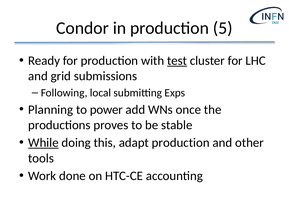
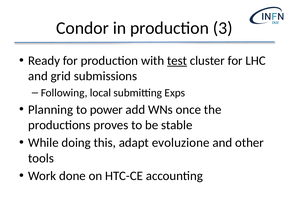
5: 5 -> 3 (223, 28)
While underline: present -> none (43, 143)
adapt production: production -> evoluzione (181, 143)
